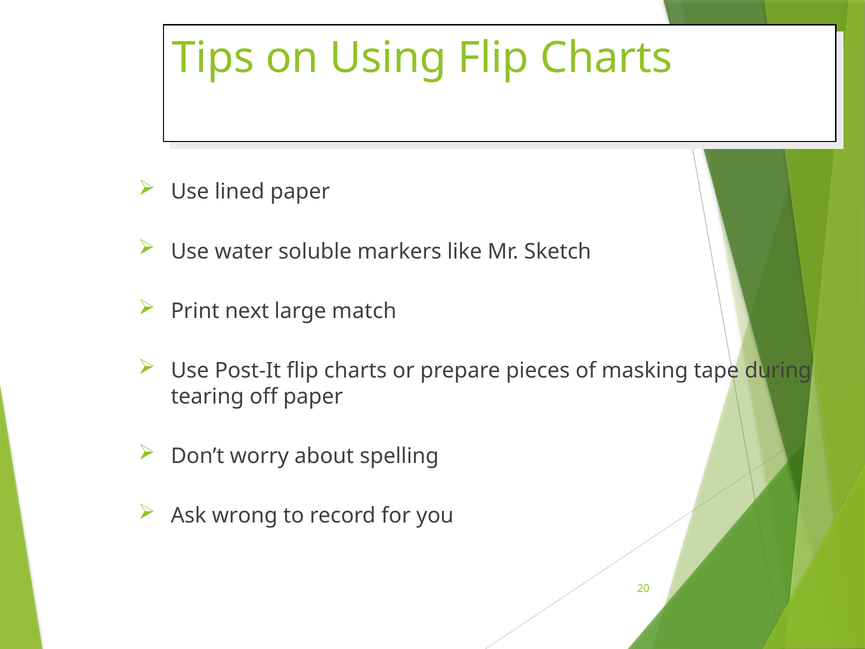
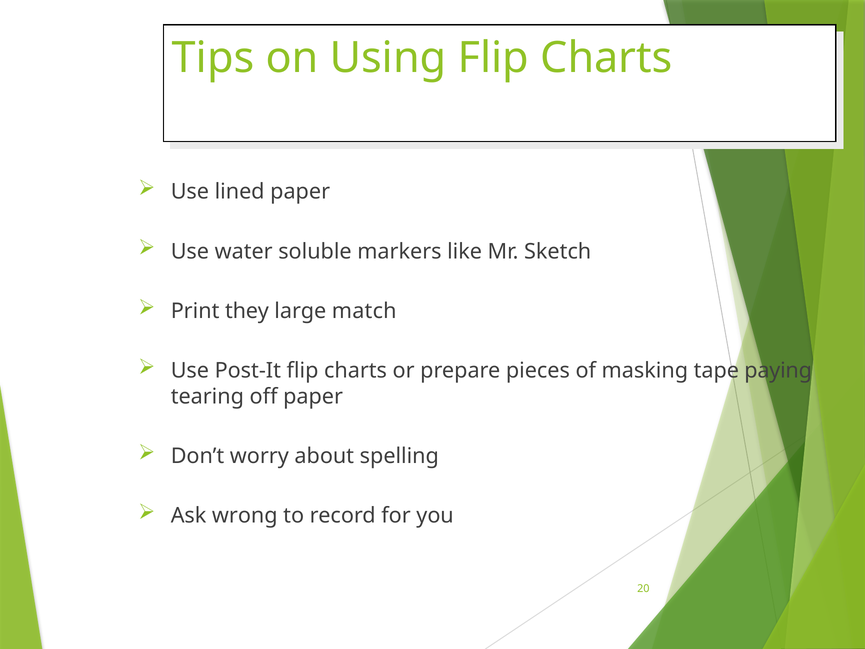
next: next -> they (247, 311)
during: during -> paying (778, 370)
